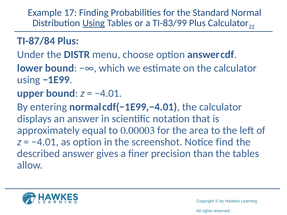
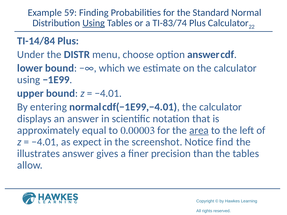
17: 17 -> 59 (70, 13)
TI-83/99: TI-83/99 -> TI-83/74 (170, 23)
TI-87/84: TI-87/84 -> TI-14/84 (36, 41)
area underline: none -> present (199, 130)
as option: option -> expect (87, 142)
described: described -> illustrates (39, 154)
